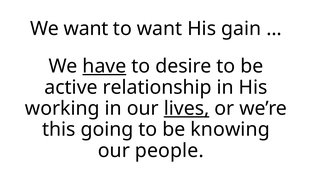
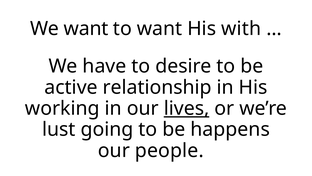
gain: gain -> with (241, 29)
have underline: present -> none (104, 66)
this: this -> lust (59, 129)
knowing: knowing -> happens (230, 129)
